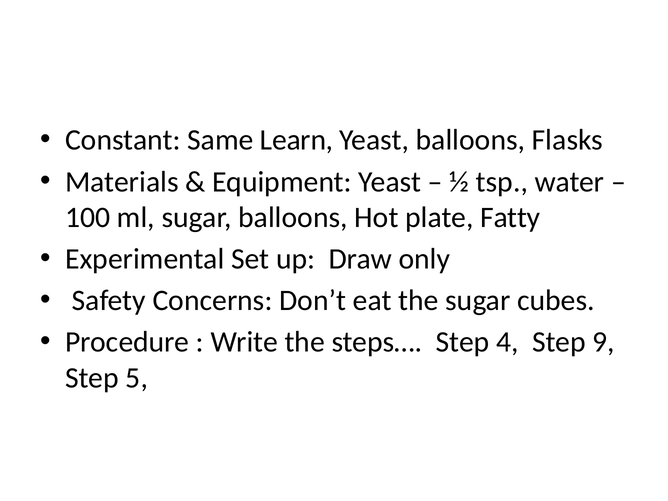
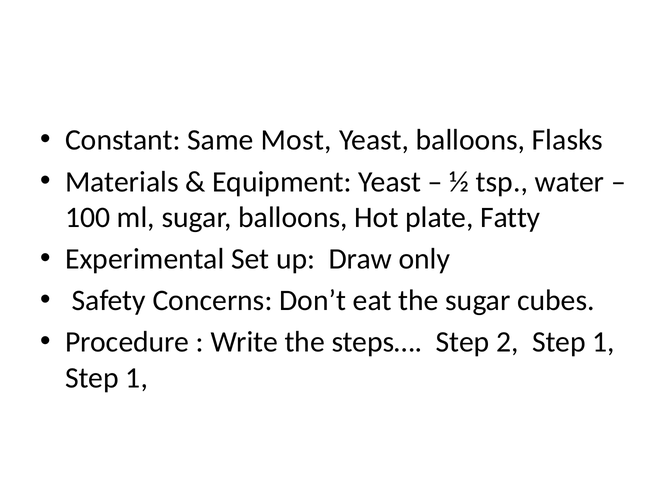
Learn: Learn -> Most (296, 140)
4: 4 -> 2 (507, 342)
9: 9 -> 1 (604, 342)
5: 5 -> 1 (137, 378)
